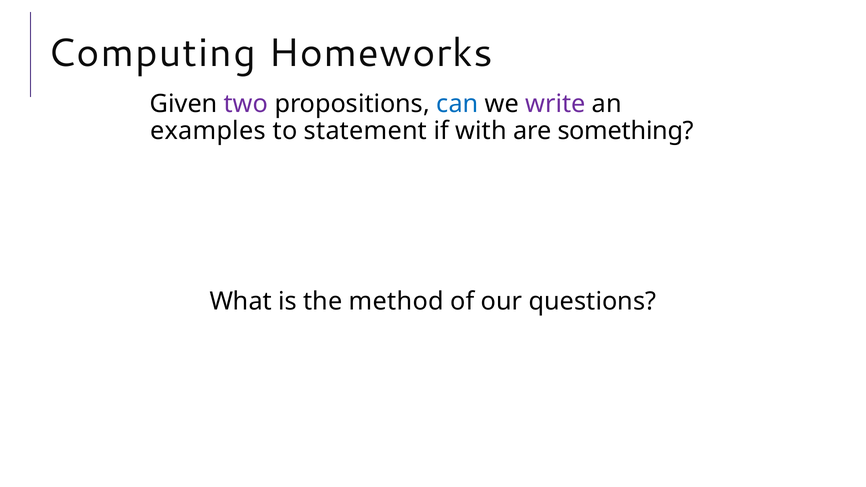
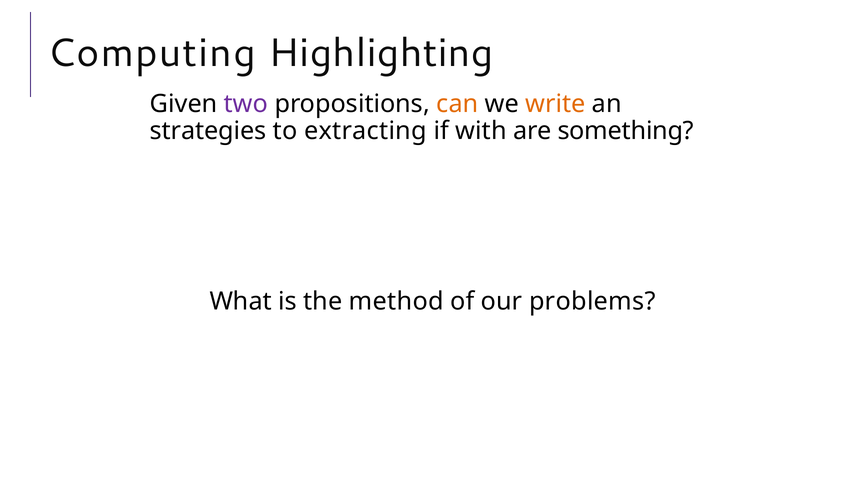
Homeworks: Homeworks -> Highlighting (381, 53)
can colour: blue -> orange (457, 104)
write colour: purple -> orange (555, 104)
examples: examples -> strategies (208, 131)
statement: statement -> extracting (365, 131)
questions: questions -> problems (592, 301)
